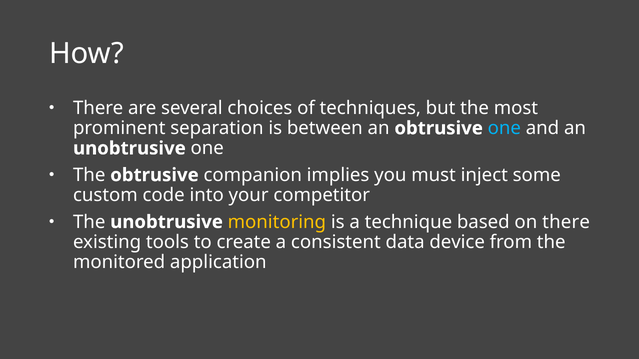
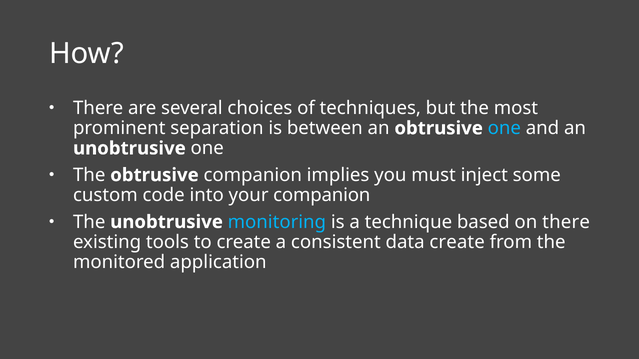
your competitor: competitor -> companion (322, 195)
monitoring colour: yellow -> light blue (277, 222)
data device: device -> create (457, 242)
